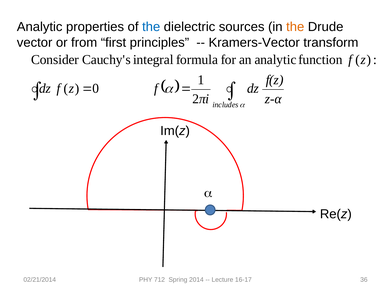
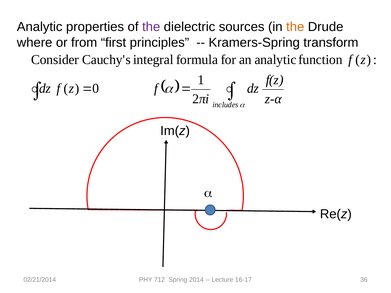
the colour: blue -> purple (151, 27)
vector: vector -> where (35, 43)
Kramers-Vector: Kramers-Vector -> Kramers-Spring (254, 43)
